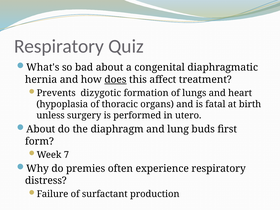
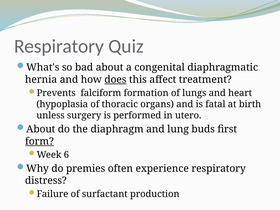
dizygotic: dizygotic -> falciform (101, 93)
form underline: none -> present (39, 141)
7: 7 -> 6 (66, 155)
